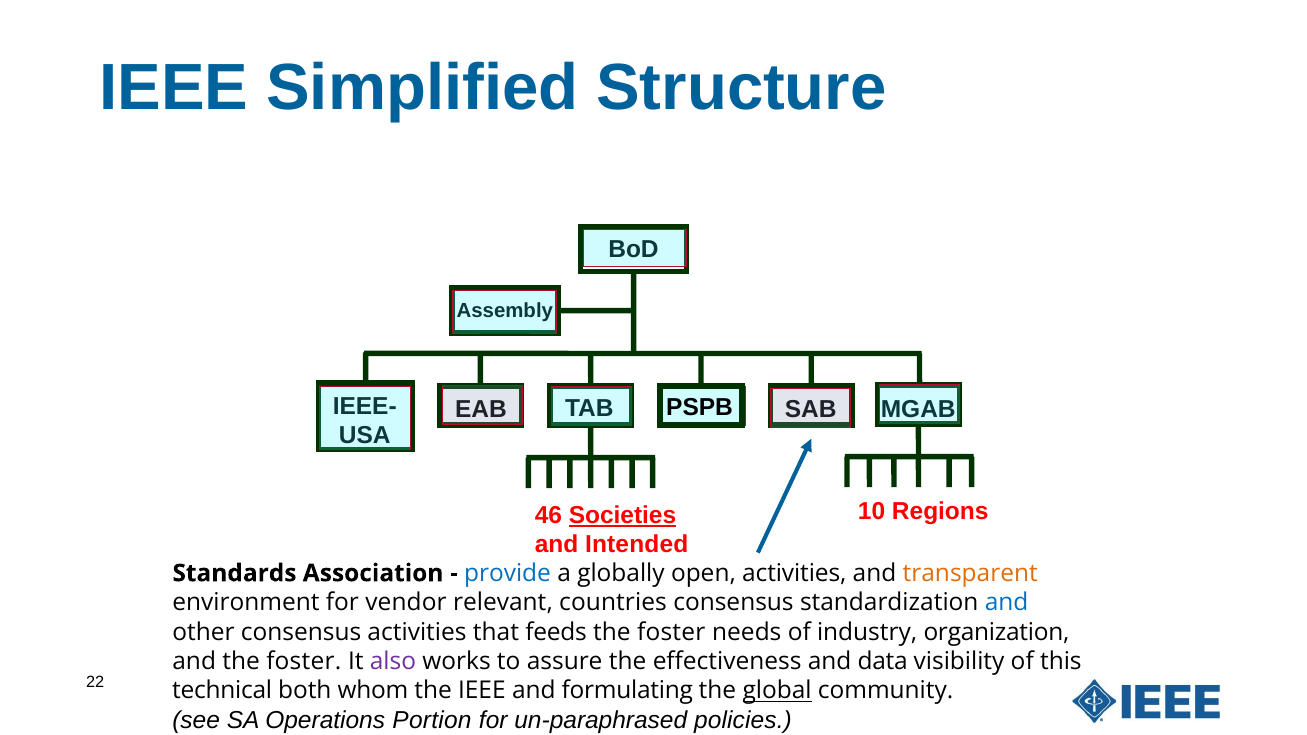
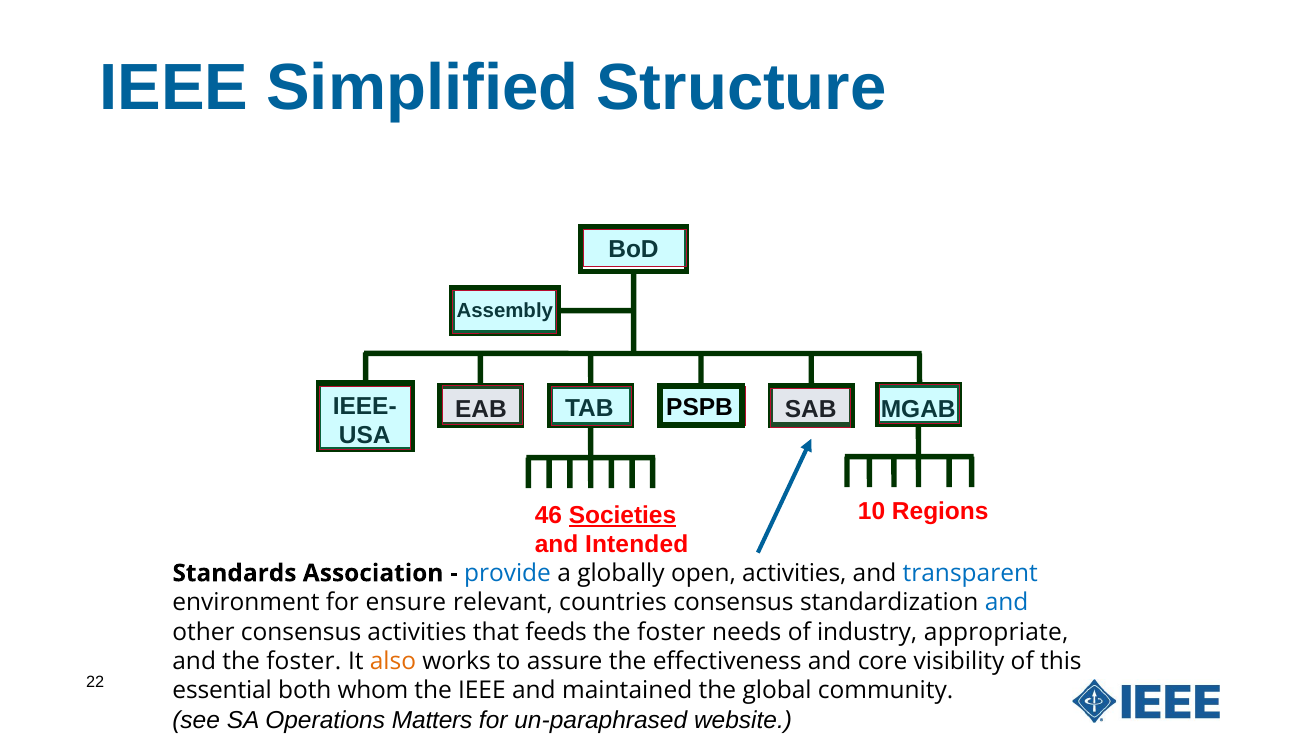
transparent colour: orange -> blue (970, 573)
vendor: vendor -> ensure (406, 603)
organization: organization -> appropriate (996, 632)
also colour: purple -> orange (393, 662)
data: data -> core (883, 662)
technical: technical -> essential (222, 691)
formulating: formulating -> maintained (627, 691)
global underline: present -> none (777, 691)
Portion: Portion -> Matters (432, 720)
policies: policies -> website (743, 720)
